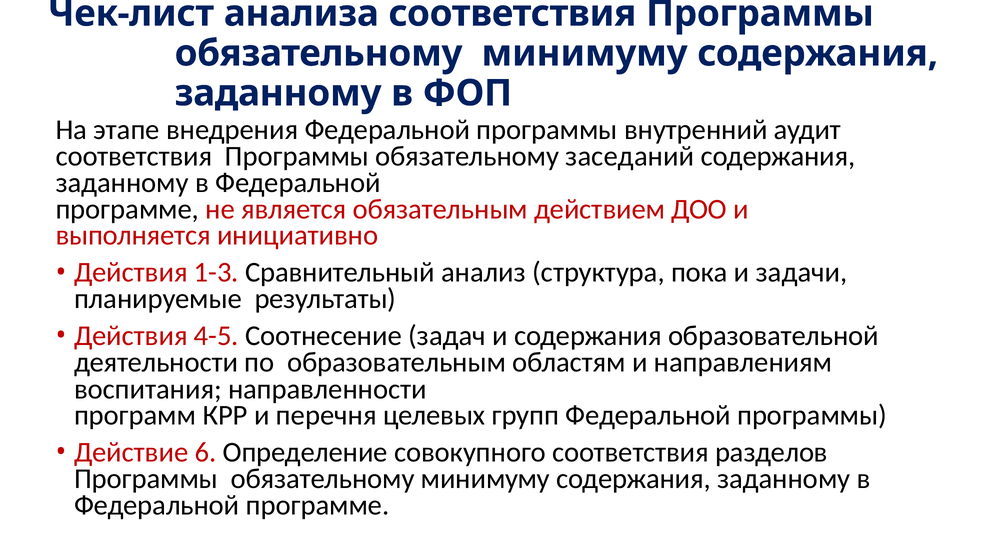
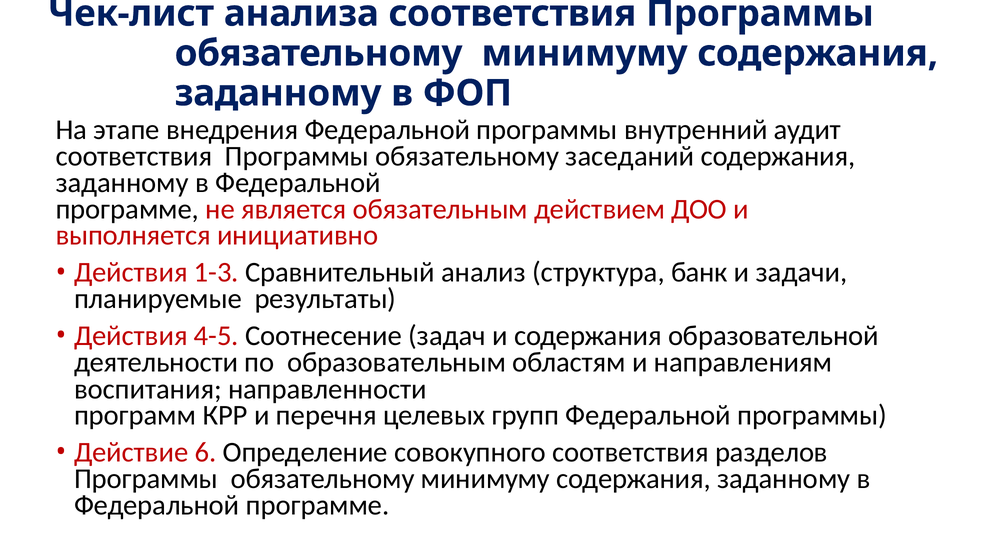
пока: пока -> банк (699, 273)
